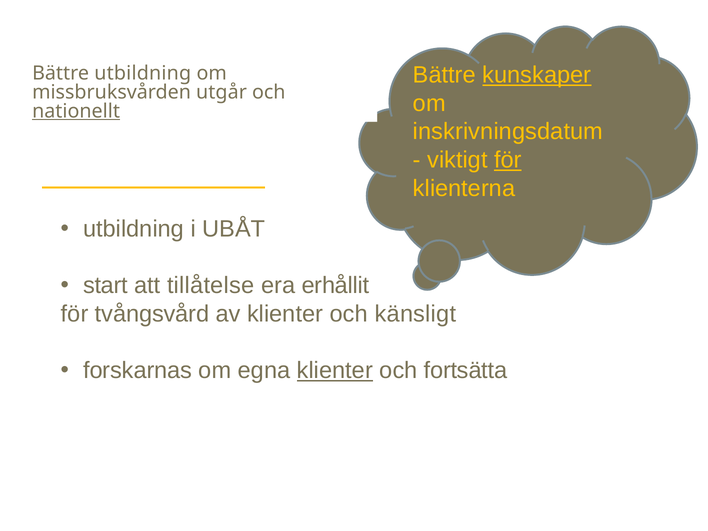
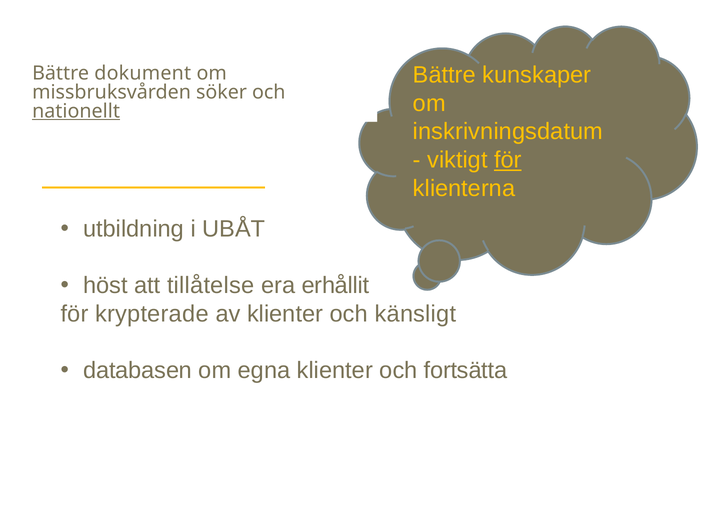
kunskaper underline: present -> none (537, 75)
Bättre utbildning: utbildning -> dokument (143, 73)
utgår: utgår -> söker (222, 92)
start: start -> höst (105, 286)
tvångsvård: tvångsvård -> krypterade (152, 314)
forskarnas: forskarnas -> databasen (138, 371)
klienter underline: present -> none (335, 371)
